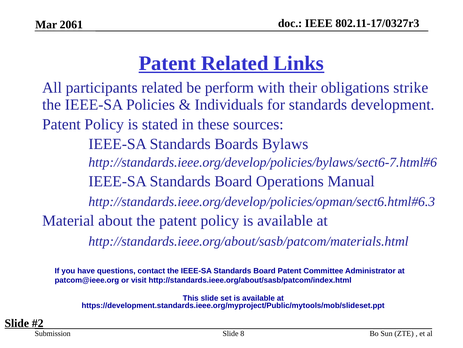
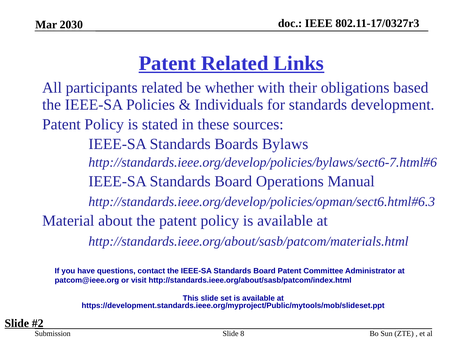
2061: 2061 -> 2030 (71, 25)
perform: perform -> whether (229, 88)
strike: strike -> based (411, 88)
